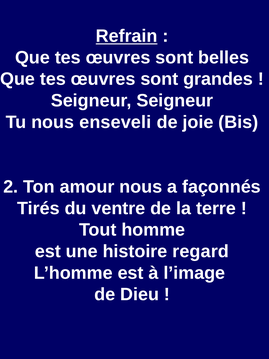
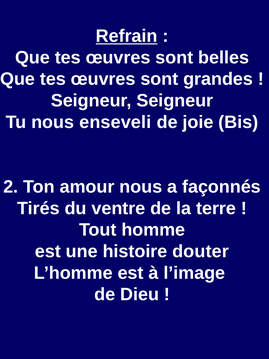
regard: regard -> douter (201, 251)
